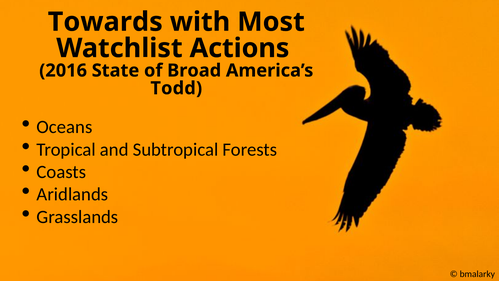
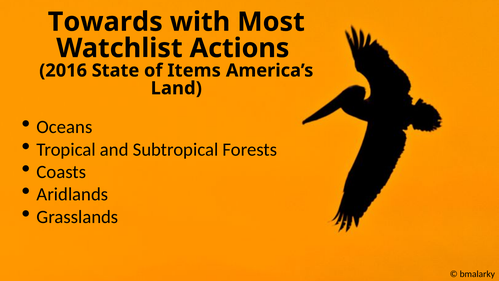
Broad: Broad -> Items (194, 70)
Todd: Todd -> Land (176, 88)
